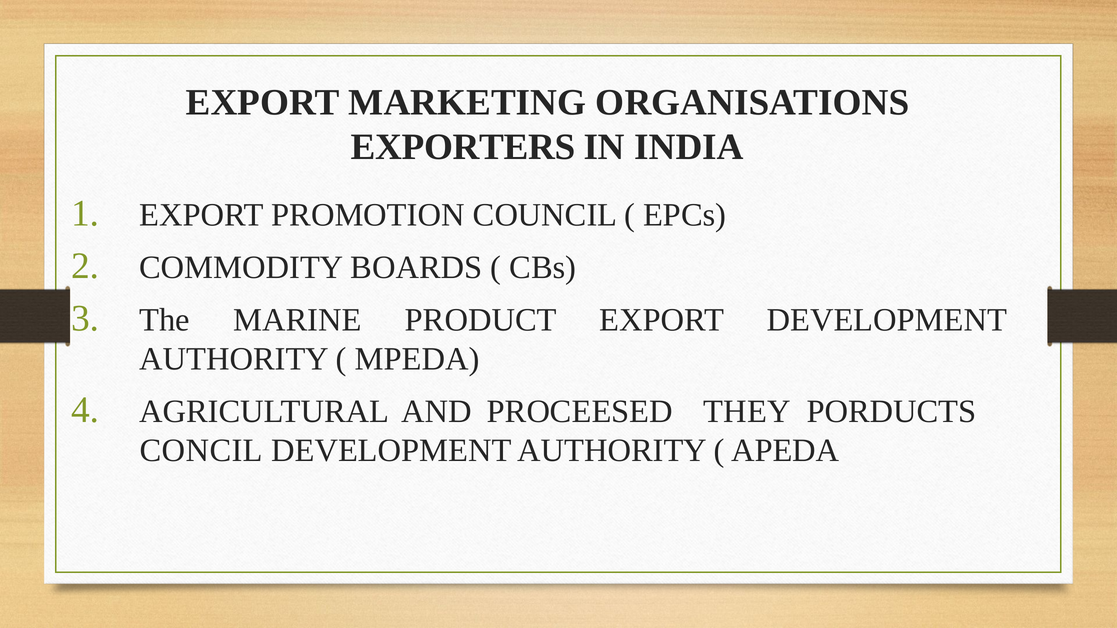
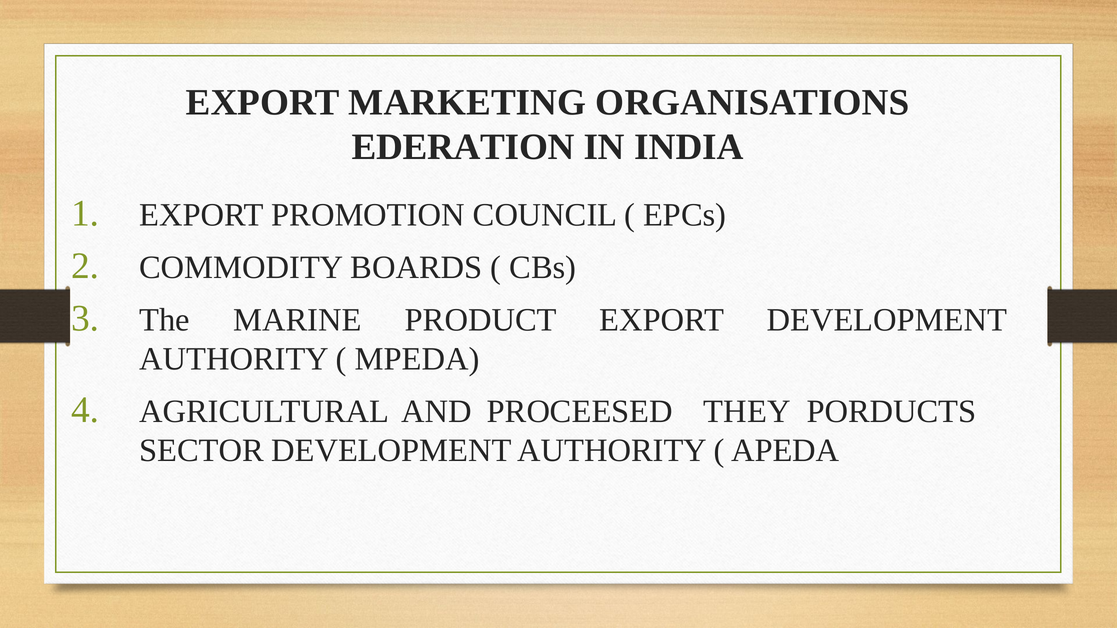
EXPORTERS: EXPORTERS -> EDERATION (463, 147)
CONCIL: CONCIL -> SECTOR (202, 451)
